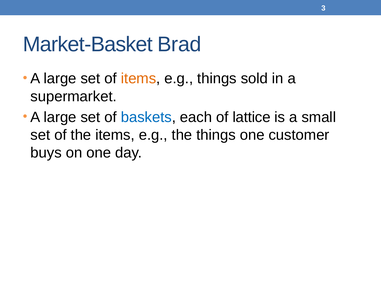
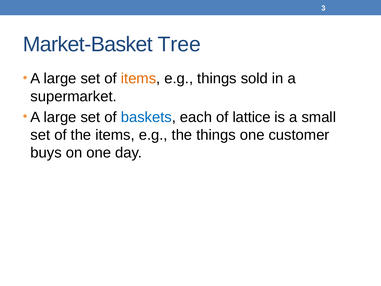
Brad: Brad -> Tree (179, 44)
